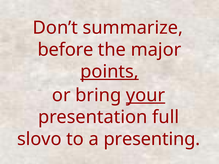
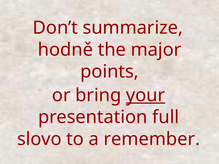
before: before -> hodně (65, 50)
points underline: present -> none (109, 72)
presenting: presenting -> remember (152, 139)
